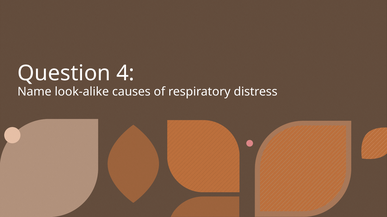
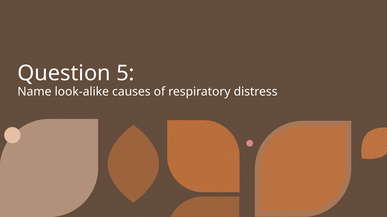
4: 4 -> 5 (125, 74)
